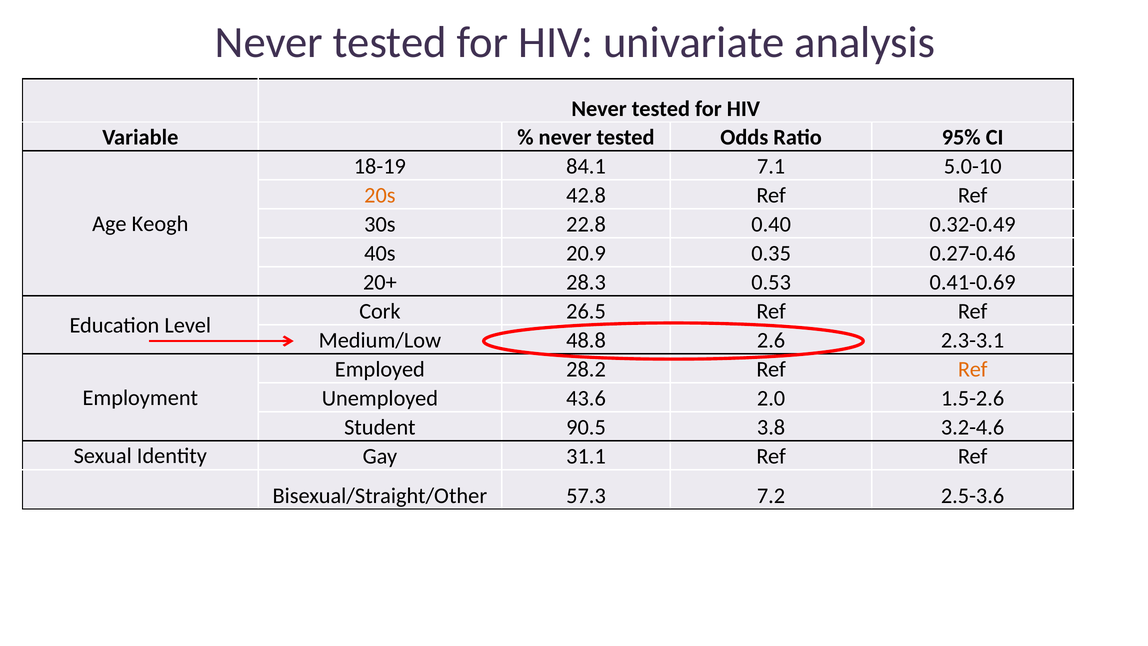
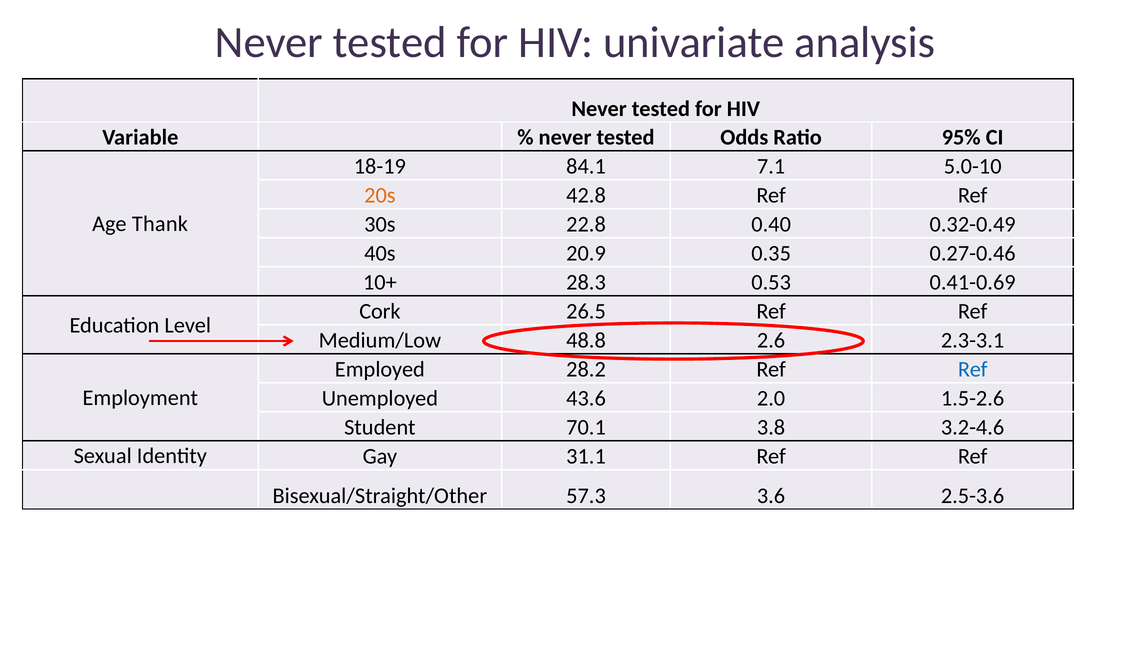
Keogh: Keogh -> Thank (160, 224)
20+: 20+ -> 10+ (380, 282)
Ref colour: orange -> blue (973, 369)
90.5: 90.5 -> 70.1 (586, 427)
7.2: 7.2 -> 3.6 (771, 496)
